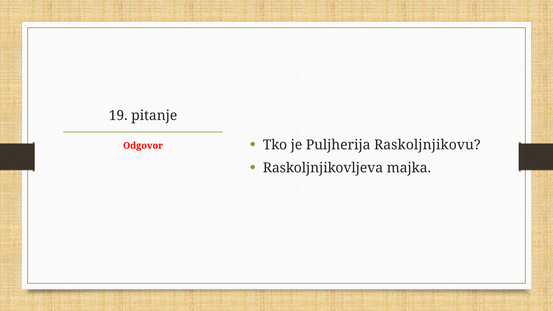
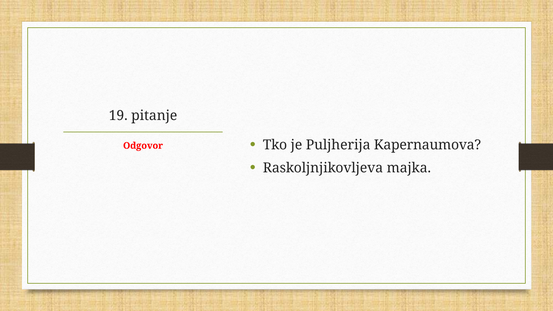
Raskoljnjikovu: Raskoljnjikovu -> Kapernaumova (427, 145)
